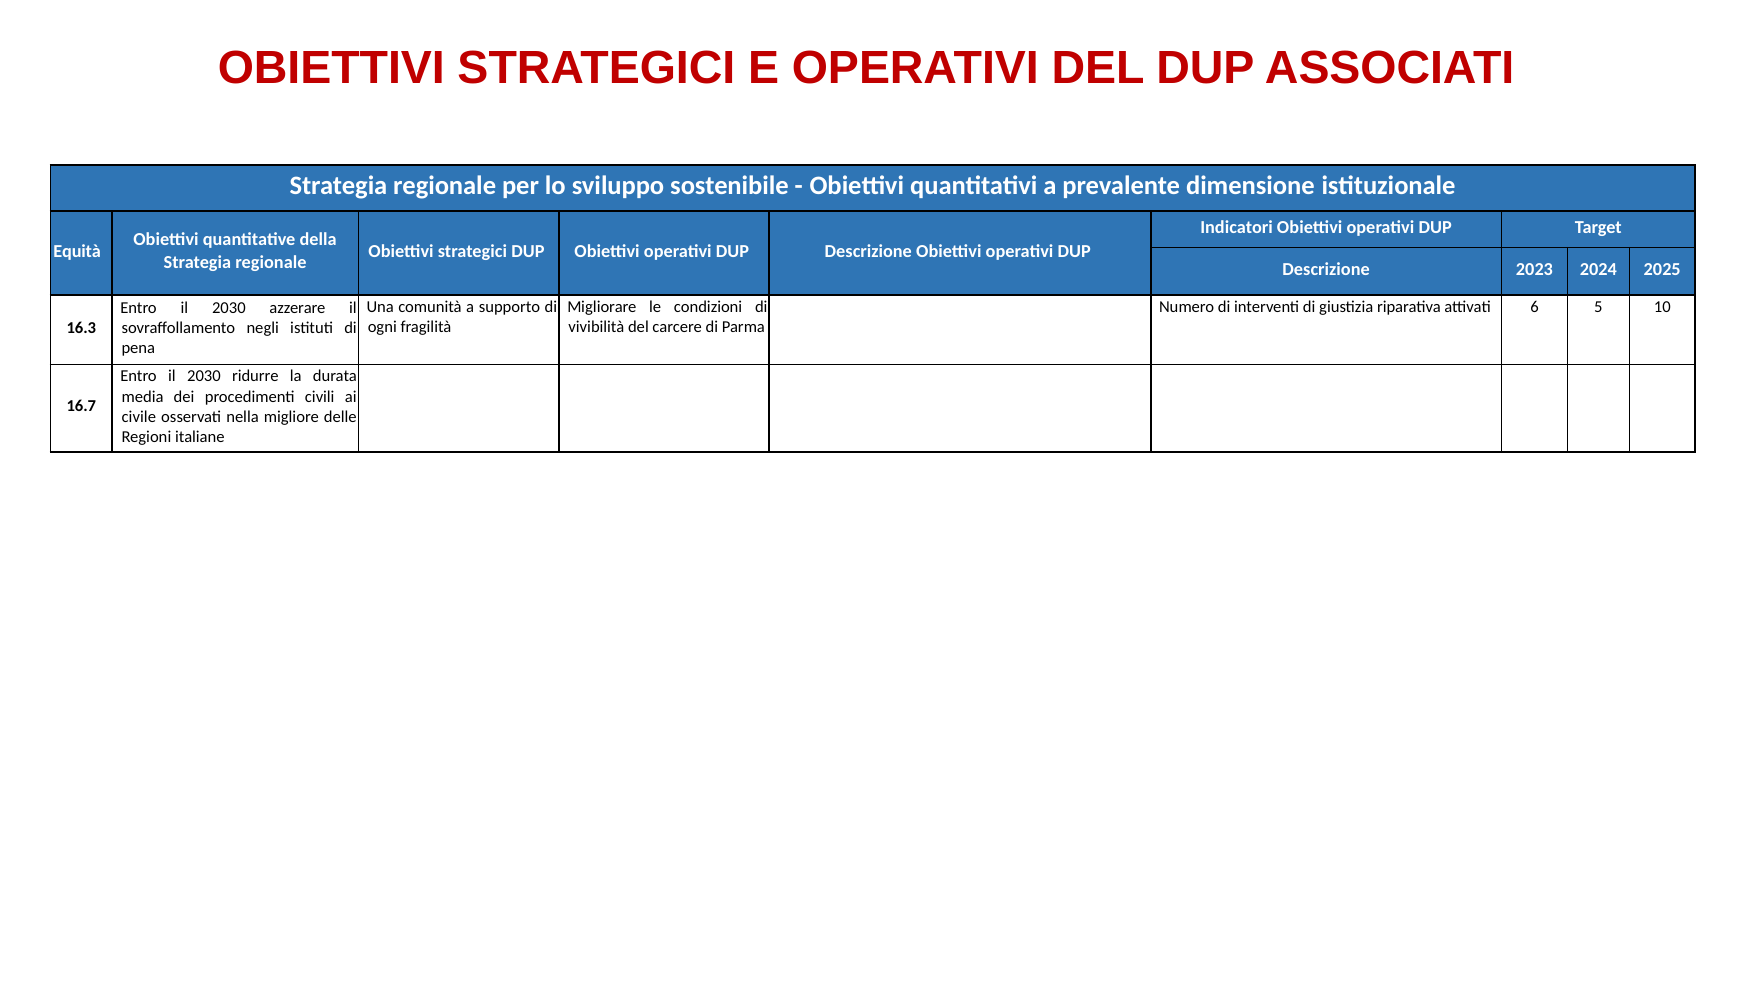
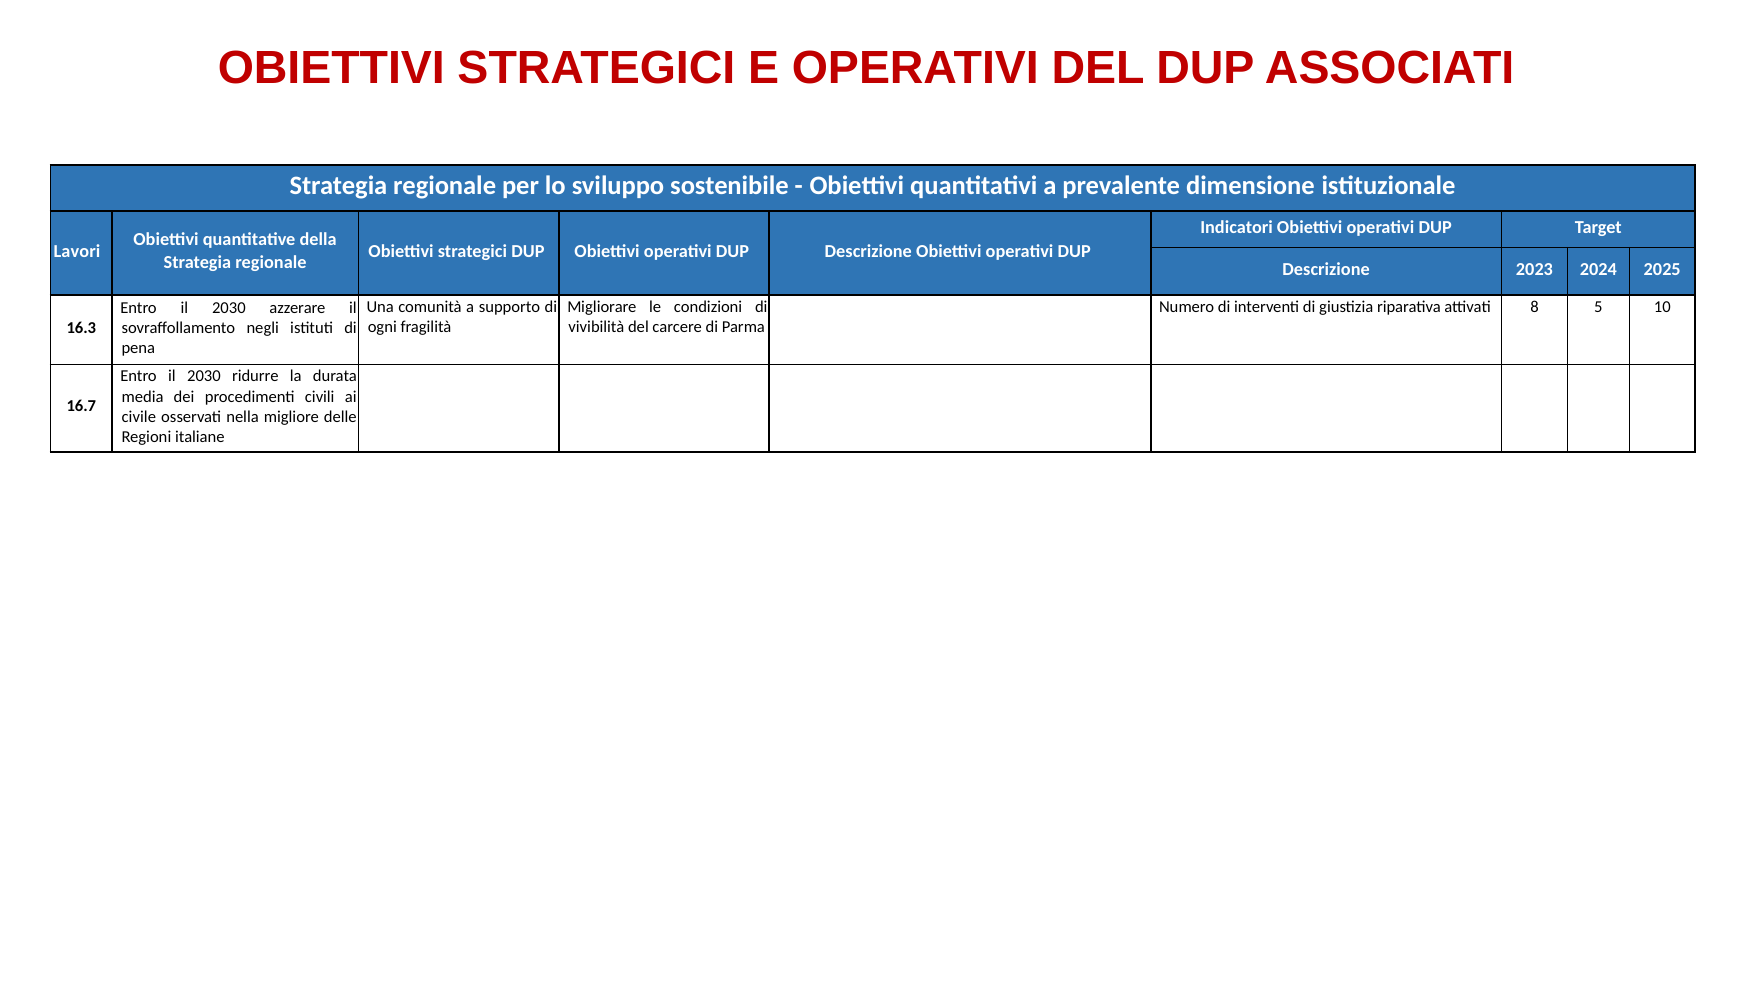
Equità: Equità -> Lavori (77, 251)
6: 6 -> 8 (1535, 307)
